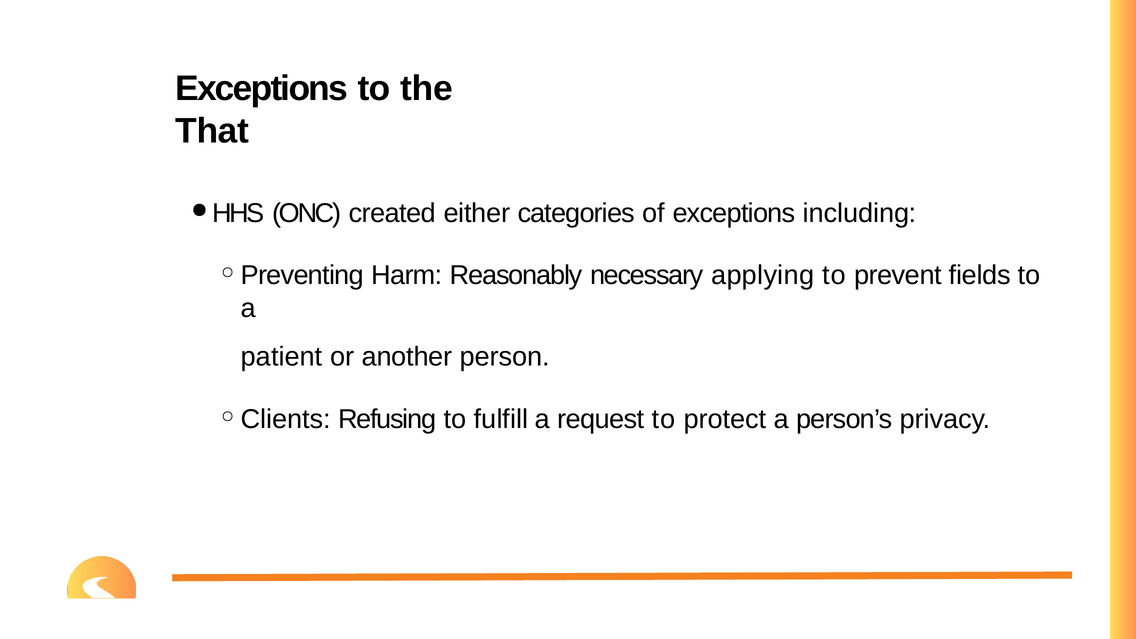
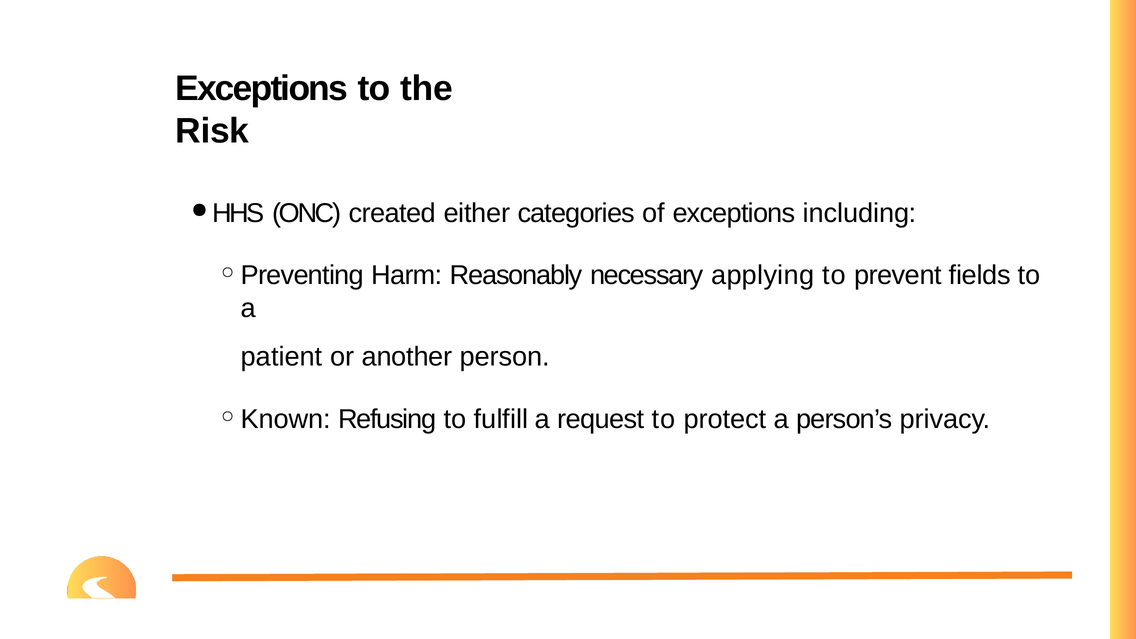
That: That -> Risk (212, 131)
Clients: Clients -> Known (286, 419)
